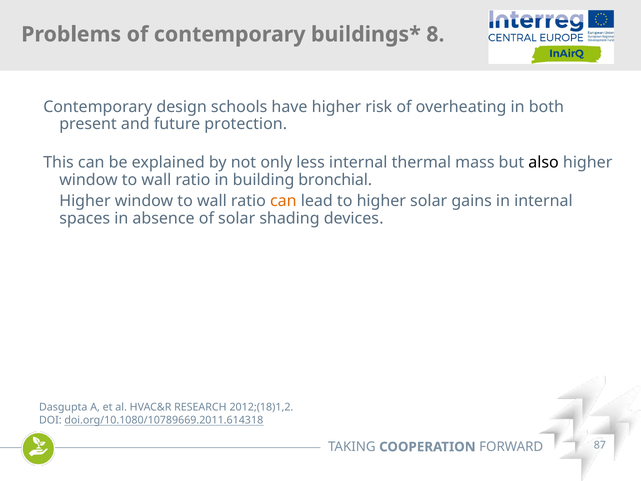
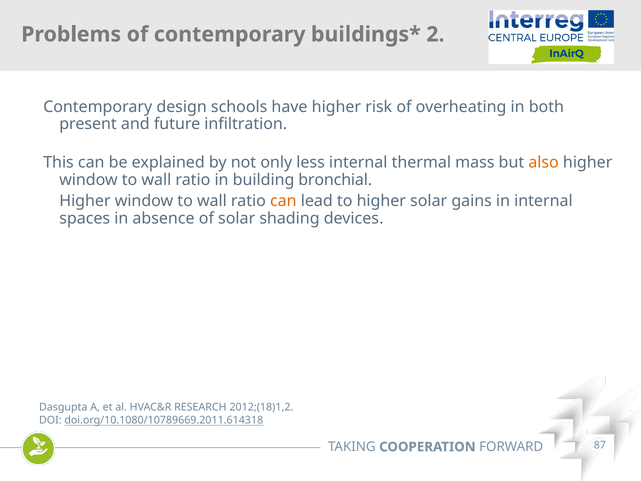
8: 8 -> 2 (435, 34)
protection: protection -> infiltration (246, 124)
also colour: black -> orange (544, 163)
